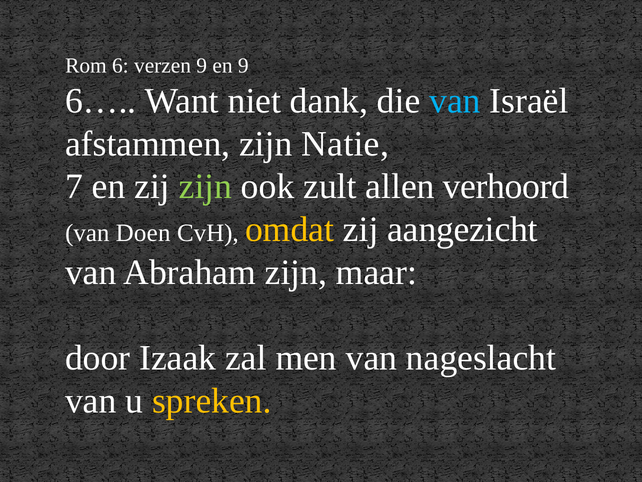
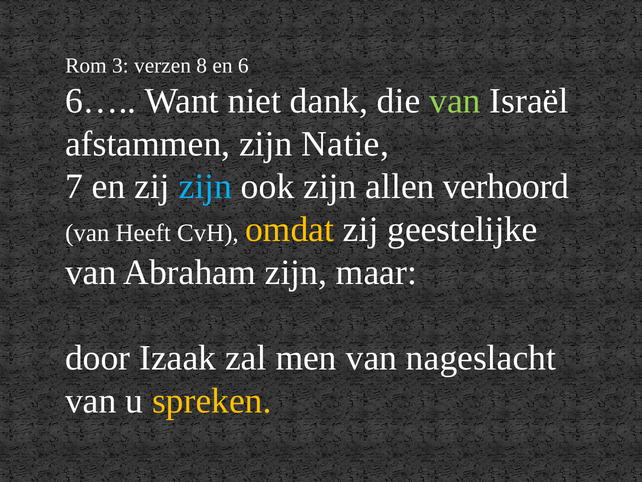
6: 6 -> 3 (120, 66)
verzen 9: 9 -> 8 (202, 66)
en 9: 9 -> 6 (243, 66)
van colour: light blue -> light green (455, 101)
zijn colour: light green -> light blue (205, 186)
ook zult: zult -> zijn (330, 186)
Doen: Doen -> Heeft (143, 233)
aangezicht: aangezicht -> geestelijke (463, 229)
